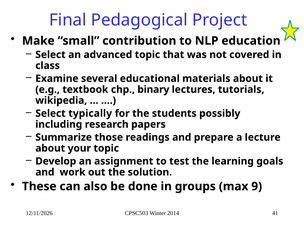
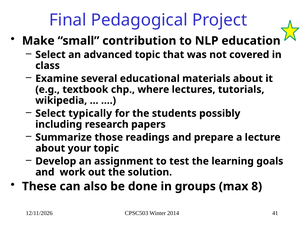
binary: binary -> where (153, 90)
9: 9 -> 8 (257, 186)
